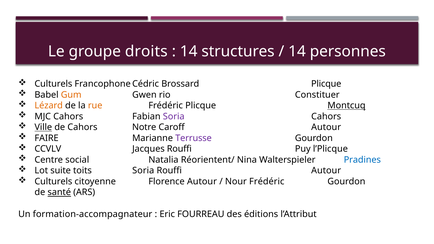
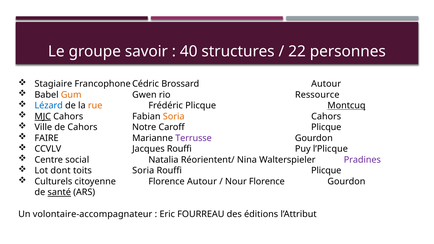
droits: droits -> savoir (146, 52)
14: 14 -> 40 (189, 52)
14: 14 -> 22 (297, 52)
Culturels: Culturels -> Stagiaire (53, 84)
Brossard Plicque: Plicque -> Autour (326, 84)
Constituer: Constituer -> Ressource (317, 95)
Lézard colour: orange -> blue (49, 106)
MJC underline: none -> present (43, 116)
Soria colour: purple -> orange (174, 116)
Ville underline: present -> none (43, 127)
Caroff Autour: Autour -> Plicque (326, 127)
Pradines colour: blue -> purple (362, 160)
suite: suite -> dont (61, 171)
Rouffi Autour: Autour -> Plicque (326, 171)
Nour Frédéric: Frédéric -> Florence (267, 182)
formation-accompagnateur: formation-accompagnateur -> volontaire-accompagnateur (93, 214)
